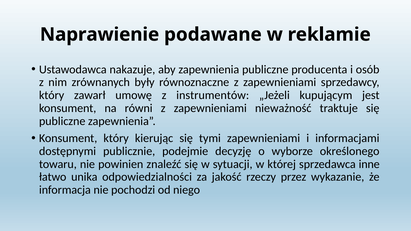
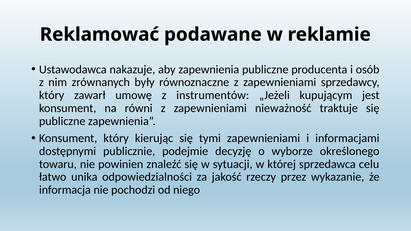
Naprawienie: Naprawienie -> Reklamować (99, 35)
inne: inne -> celu (369, 164)
